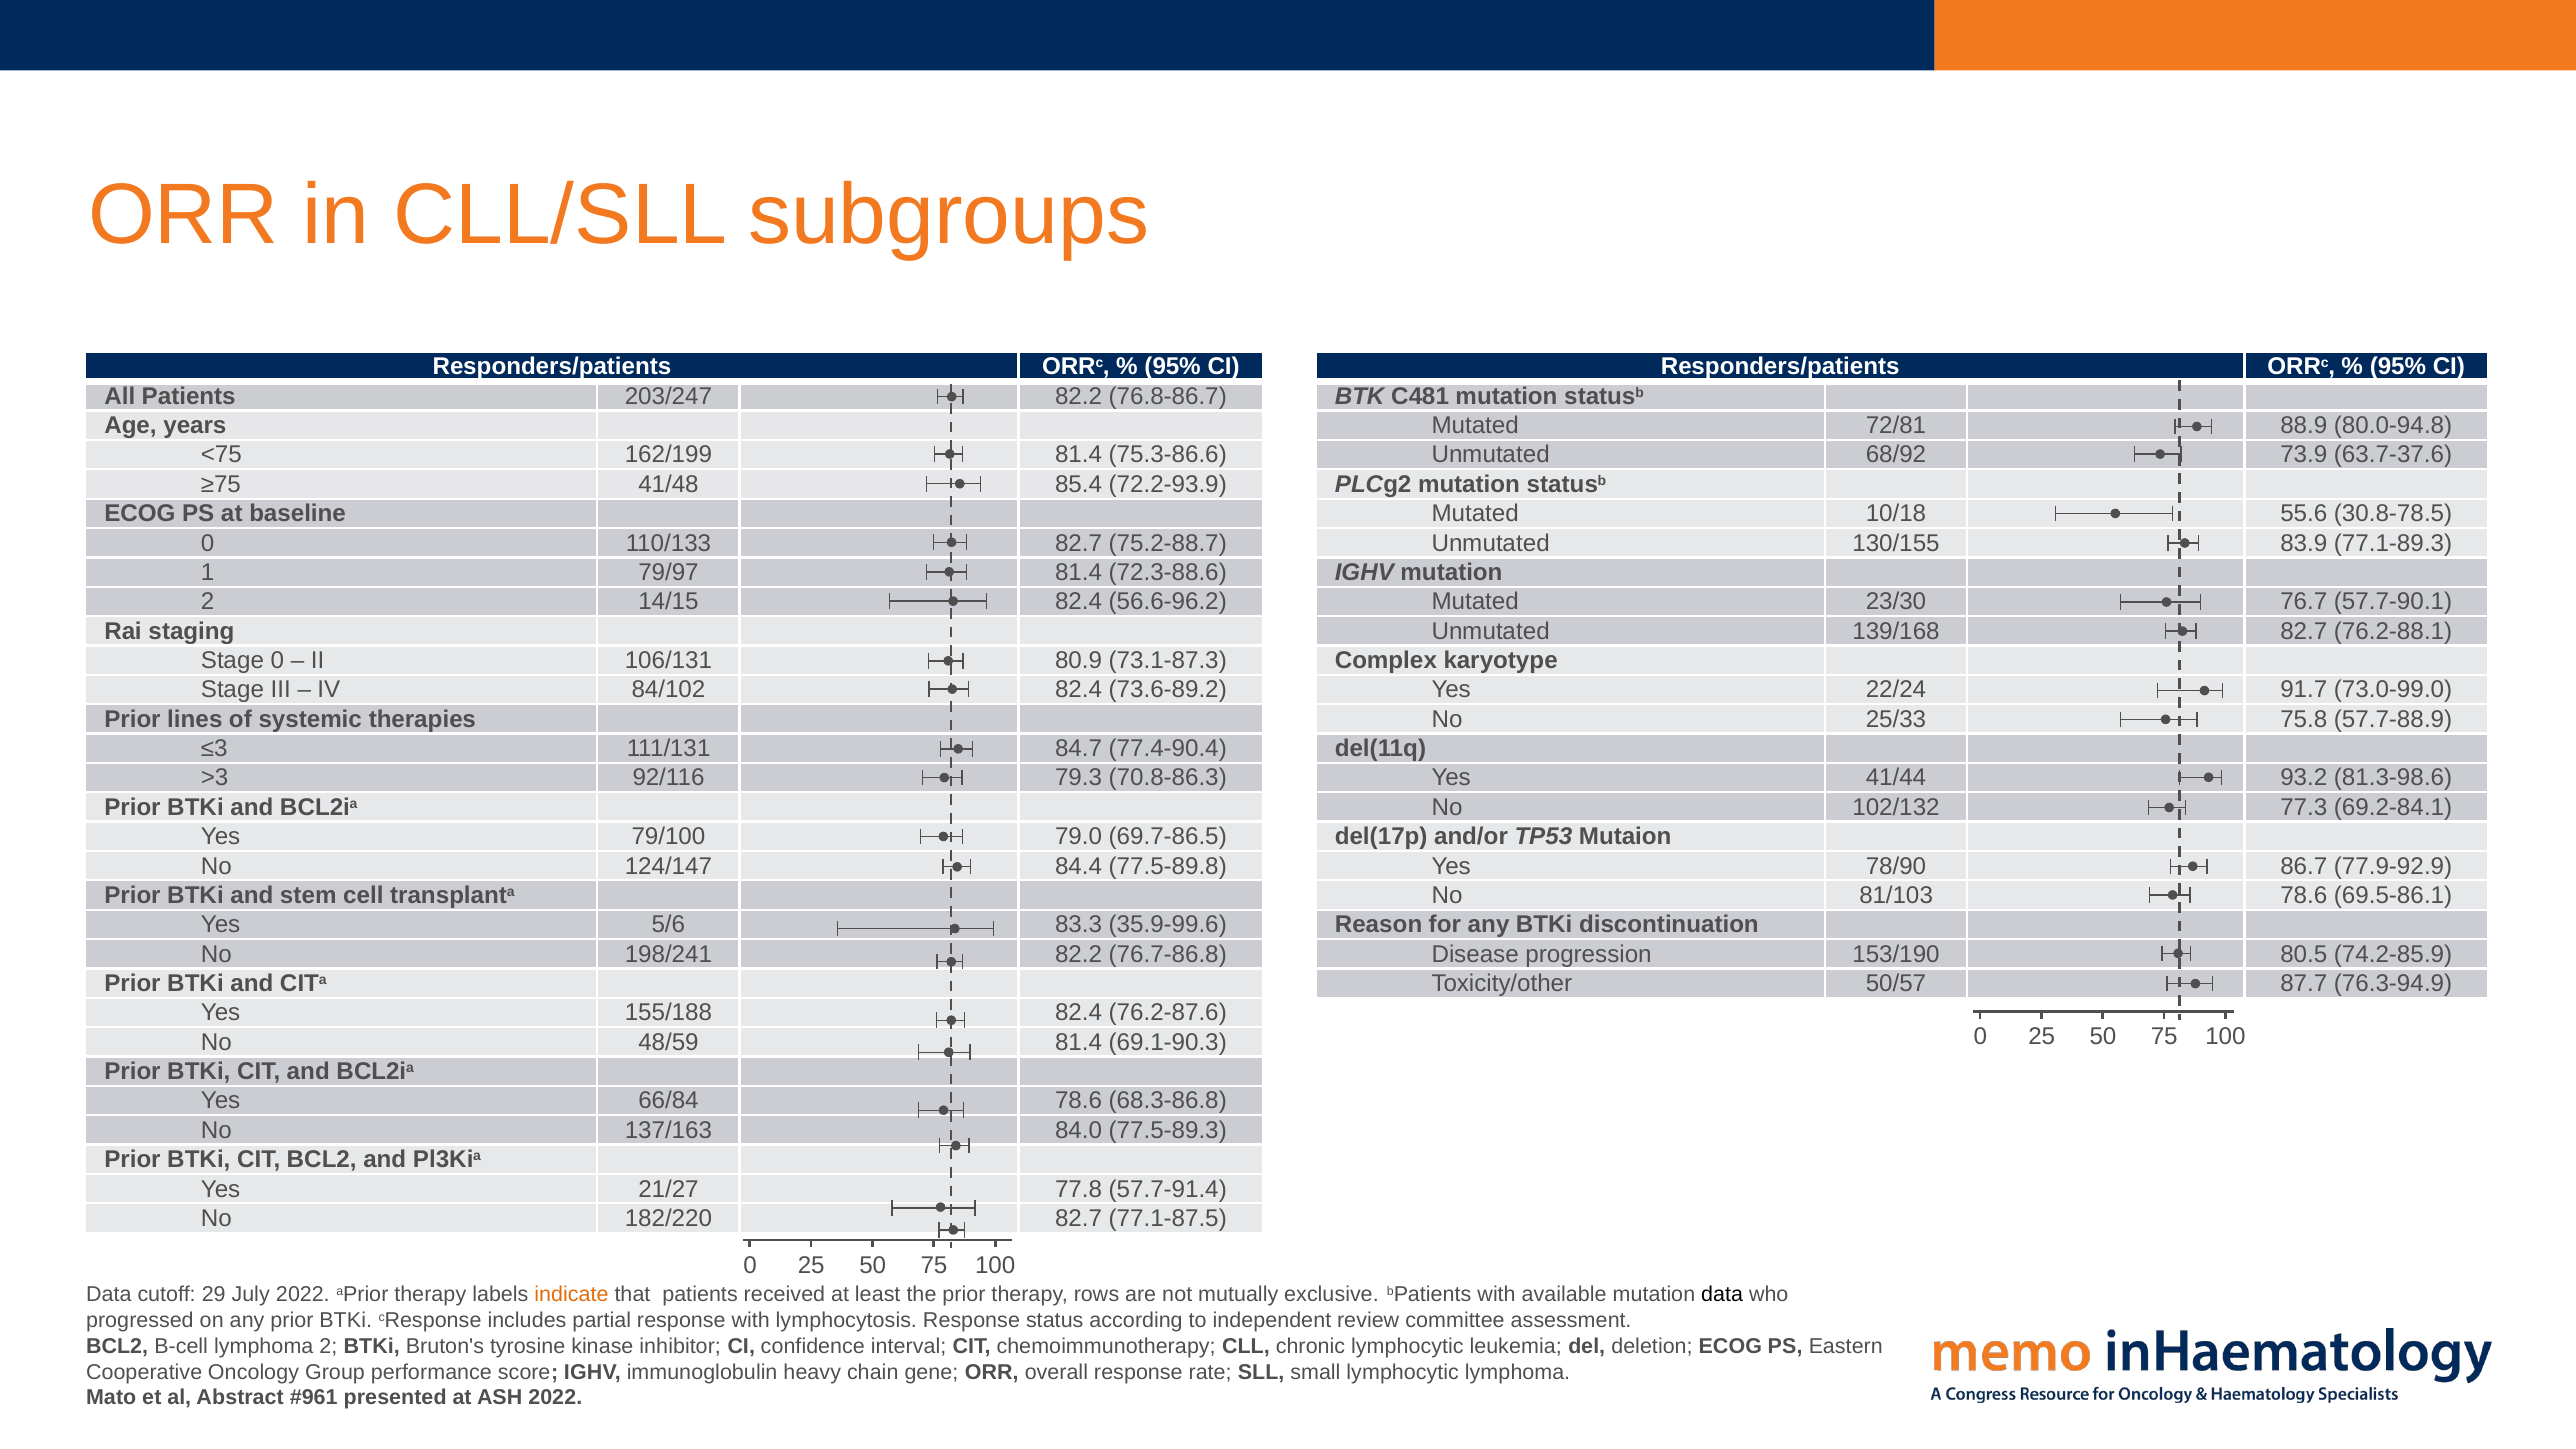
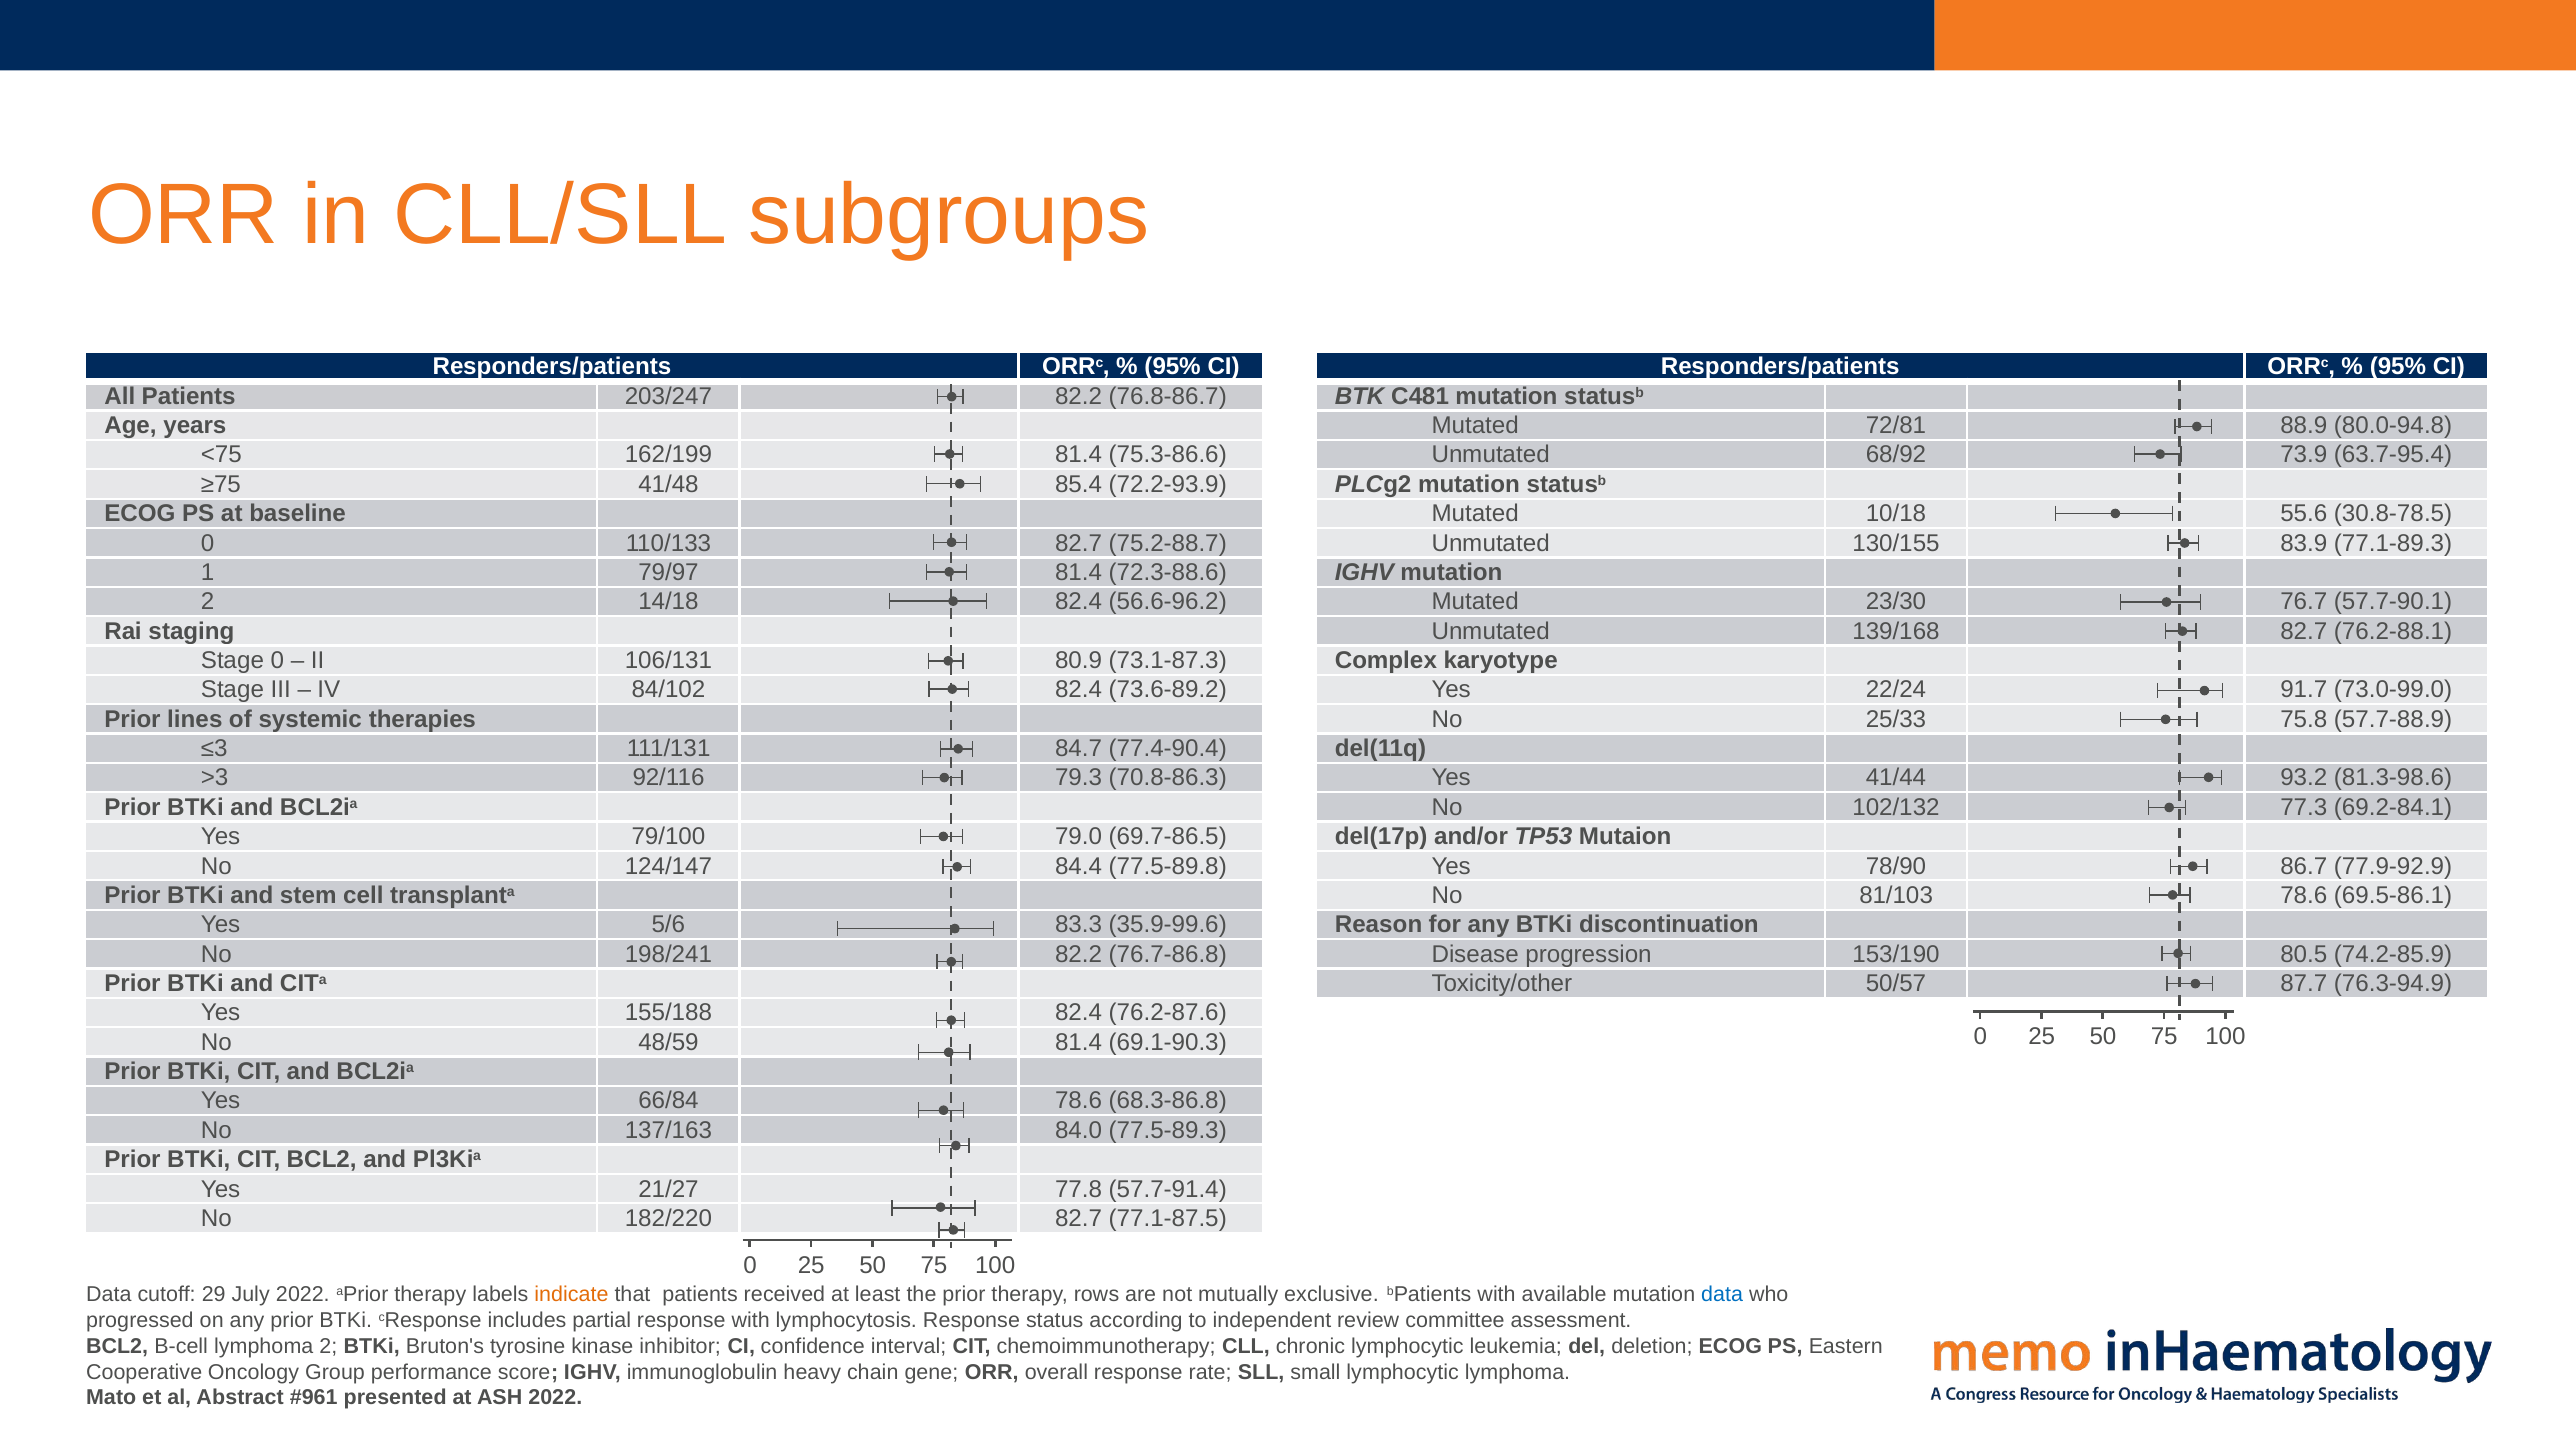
63.7-37.6: 63.7-37.6 -> 63.7-95.4 (2393, 455)
14/15: 14/15 -> 14/18 (668, 602)
data colour: black -> blue (1722, 1295)
